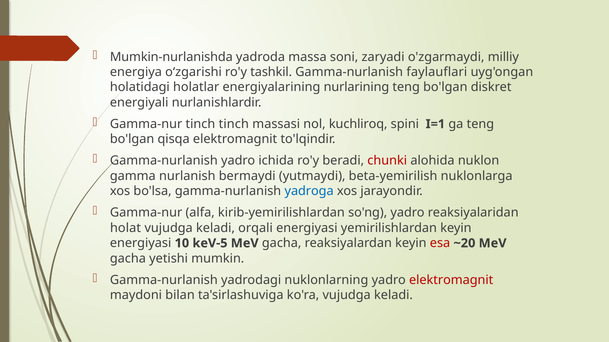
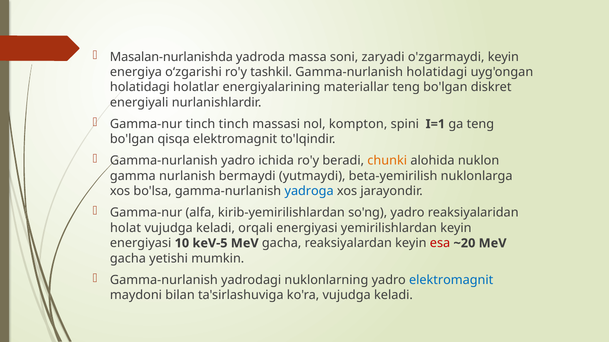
Mumkin-nurlanishda: Mumkin-nurlanishda -> Masalan-nurlanishda (171, 57)
o'zgarmaydi milliy: milliy -> keyin (503, 57)
Gamma-nurlanish faylauflari: faylauflari -> holatidagi (437, 72)
nurlarining: nurlarining -> materiallar (356, 87)
kuchliroq: kuchliroq -> kompton (358, 124)
chunki colour: red -> orange (387, 161)
elektromagnit colour: red -> blue (451, 280)
